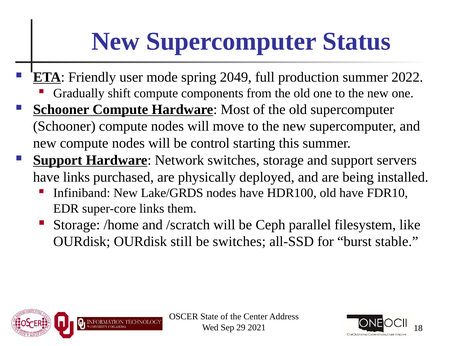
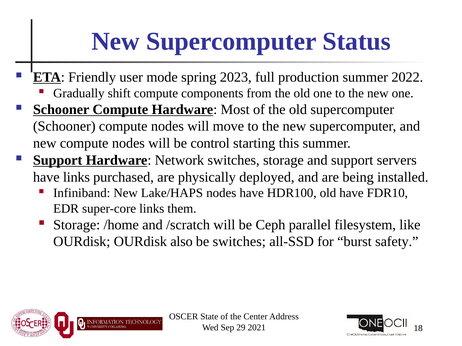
2049: 2049 -> 2023 (236, 77)
Lake/GRDS: Lake/GRDS -> Lake/HAPS (172, 193)
still: still -> also (182, 242)
stable: stable -> safety (397, 242)
